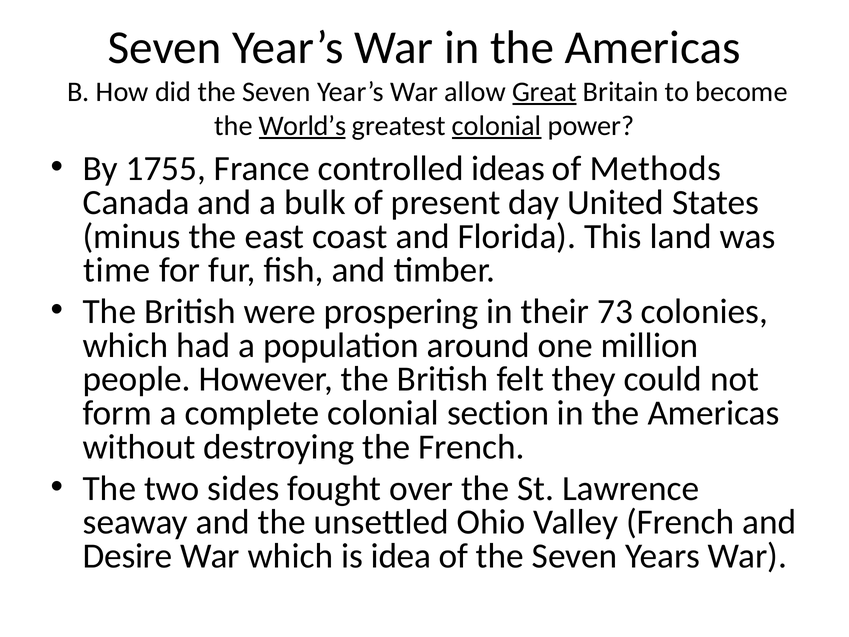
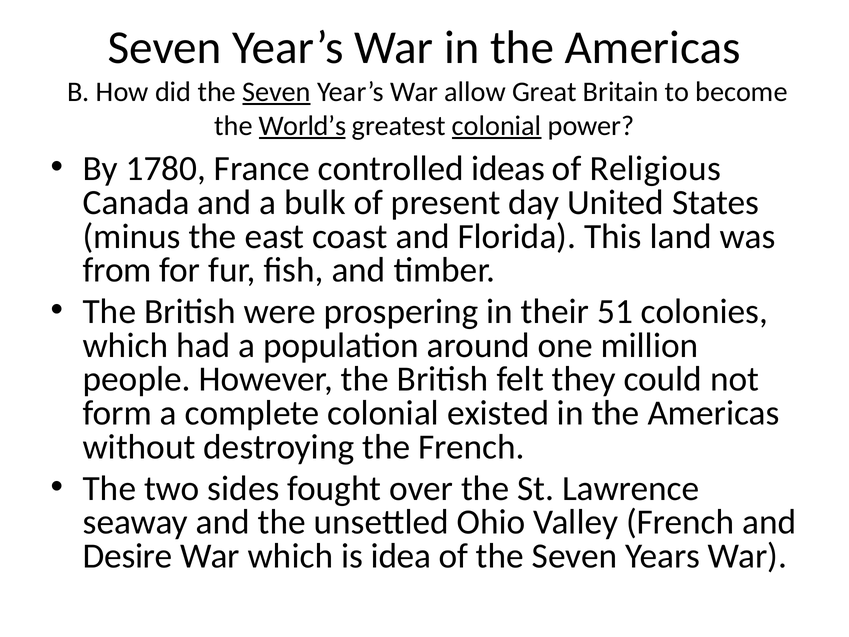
Seven underline: none -> present (277, 92)
Great underline: present -> none (544, 92)
1755: 1755 -> 1780 (166, 168)
Methods: Methods -> Religious (655, 168)
time: time -> from (117, 270)
73: 73 -> 51 (615, 311)
section: section -> existed (498, 413)
